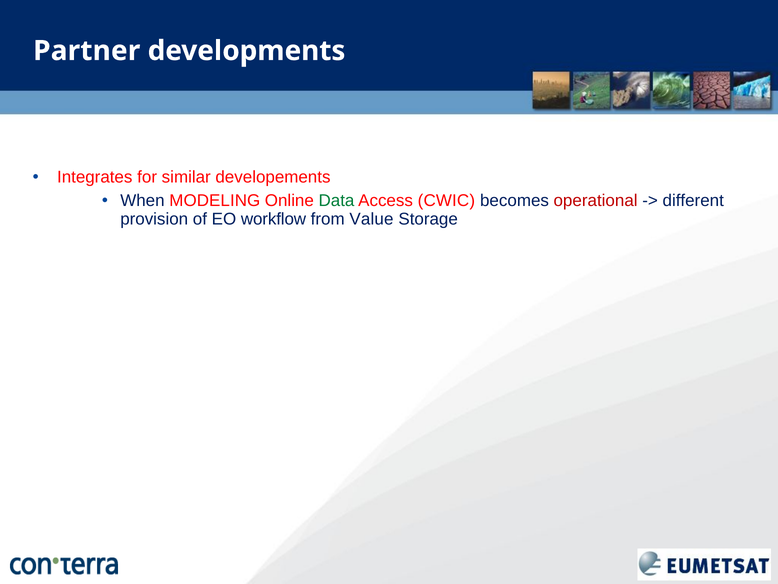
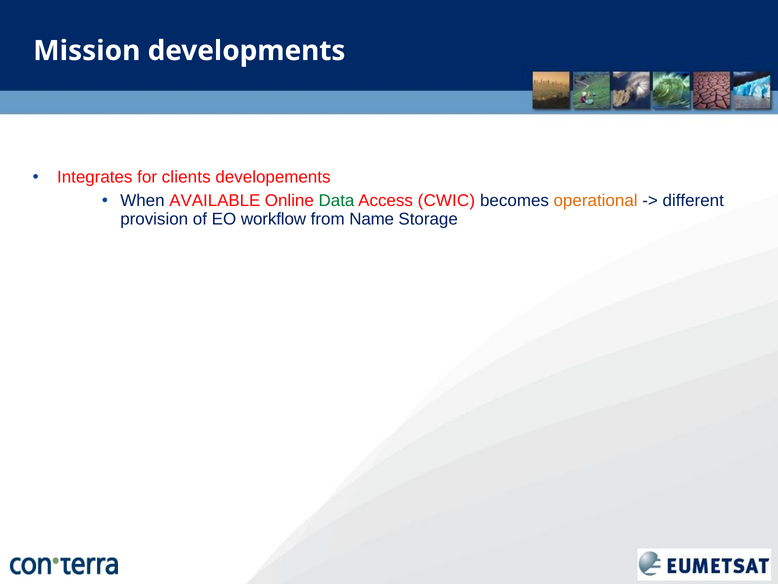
Partner: Partner -> Mission (87, 51)
similar: similar -> clients (186, 177)
MODELING: MODELING -> AVAILABLE (215, 200)
operational colour: red -> orange (596, 200)
Value: Value -> Name (372, 219)
